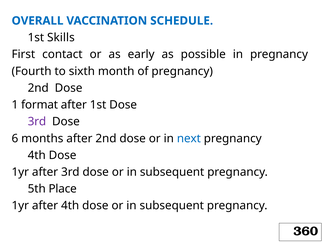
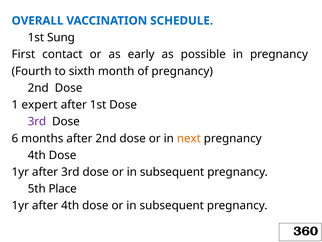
Skills: Skills -> Sung (61, 37)
format: format -> expert (39, 105)
next colour: blue -> orange (189, 138)
